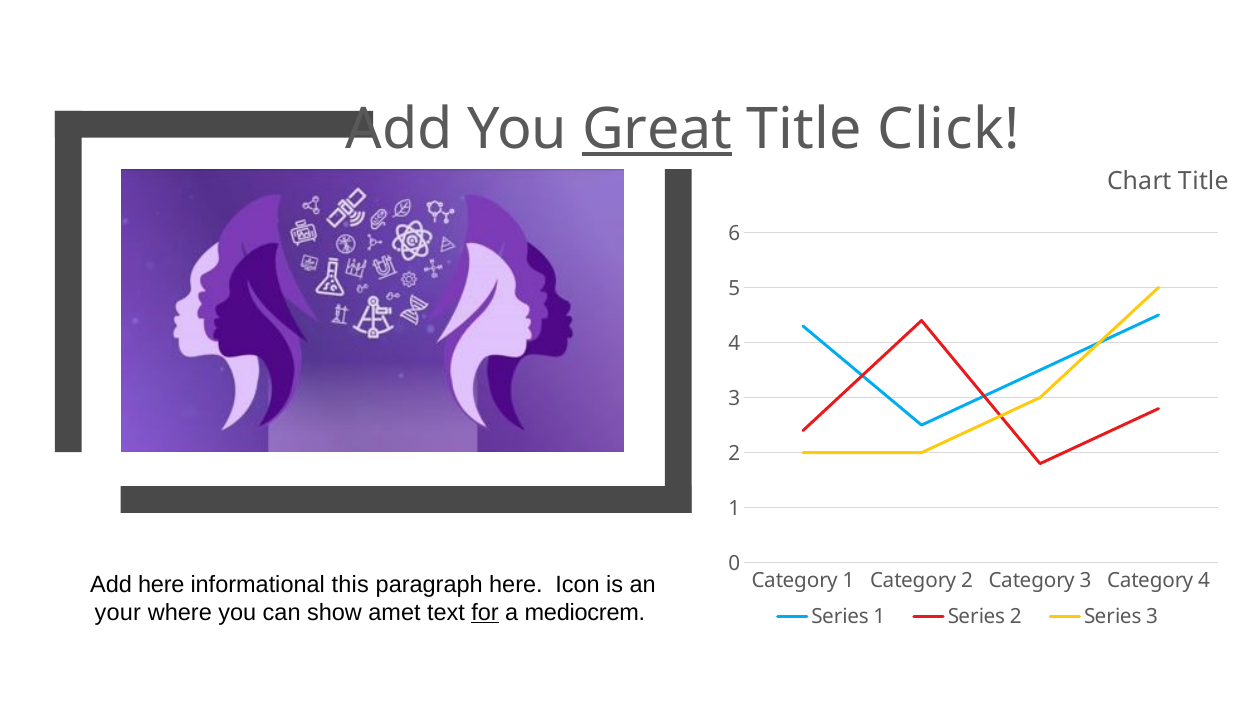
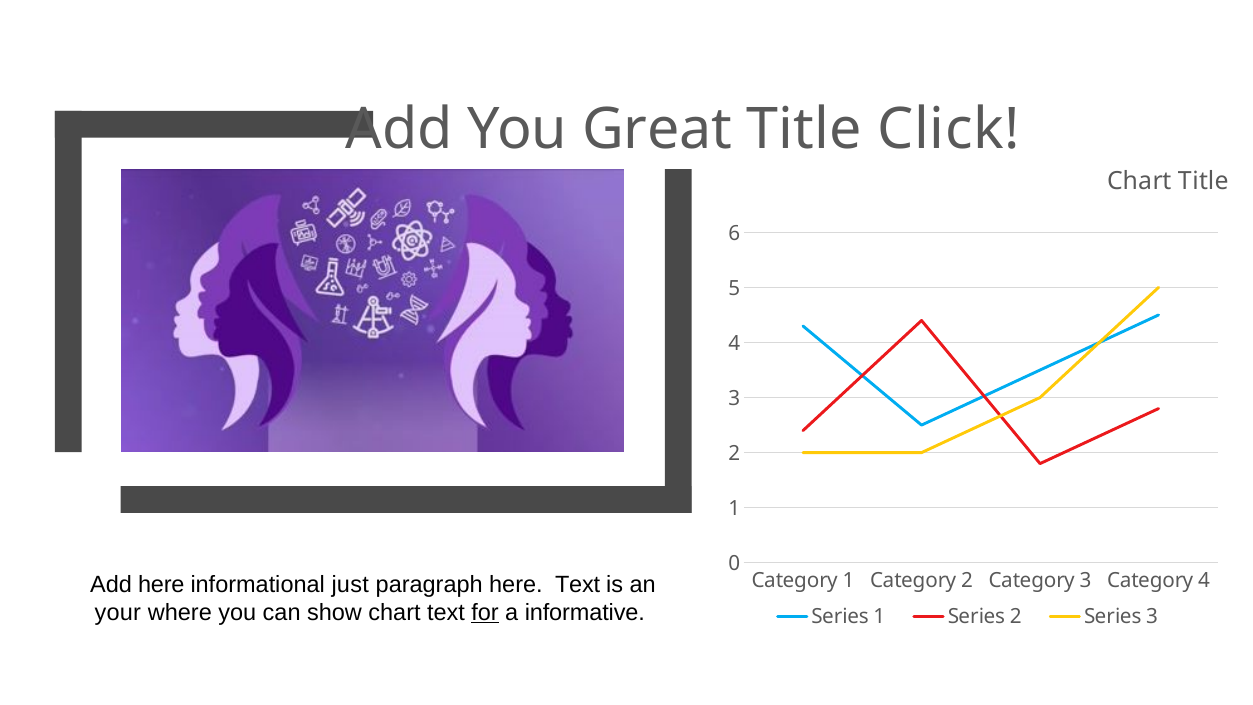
Great underline: present -> none (657, 129)
this: this -> just (350, 584)
here Icon: Icon -> Text (578, 584)
show amet: amet -> chart (395, 612)
mediocrem: mediocrem -> informative (585, 612)
